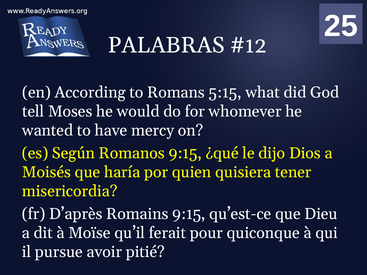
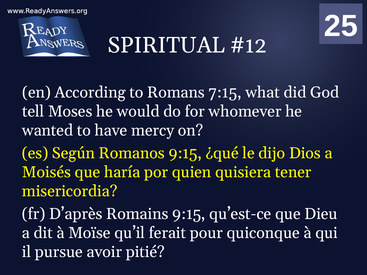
PALABRAS: PALABRAS -> SPIRITUAL (166, 45)
5:15: 5:15 -> 7:15 (225, 92)
